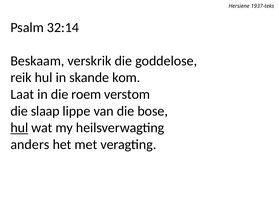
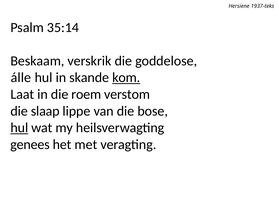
32:14: 32:14 -> 35:14 (63, 27)
reik: reik -> álle (21, 78)
kom underline: none -> present (126, 78)
anders: anders -> genees (30, 145)
